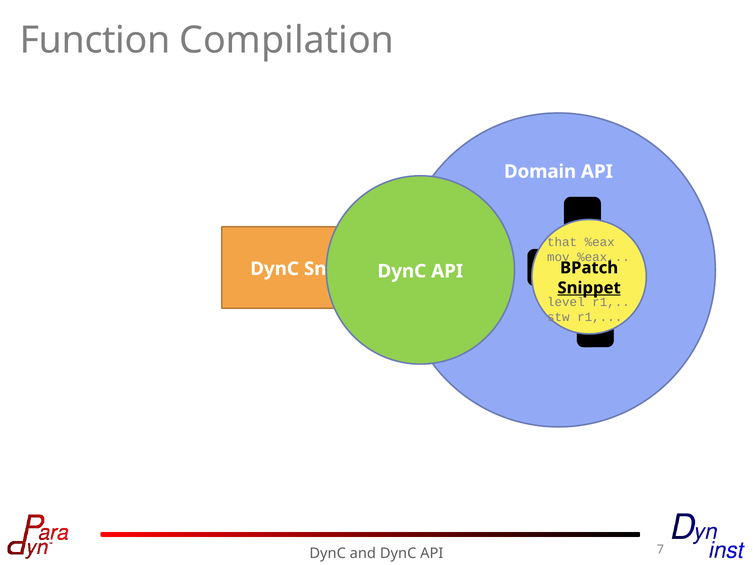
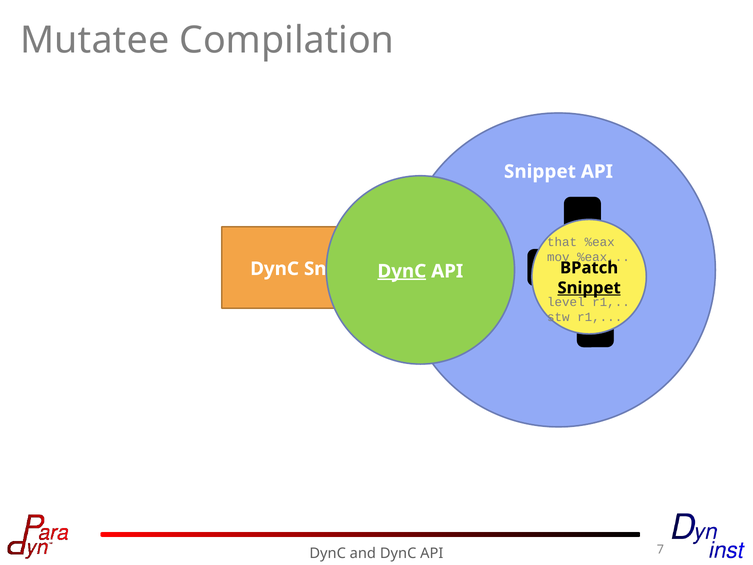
Function: Function -> Mutatee (95, 40)
Domain: Domain -> Snippet (540, 171)
DynC underline: none -> present (402, 271)
